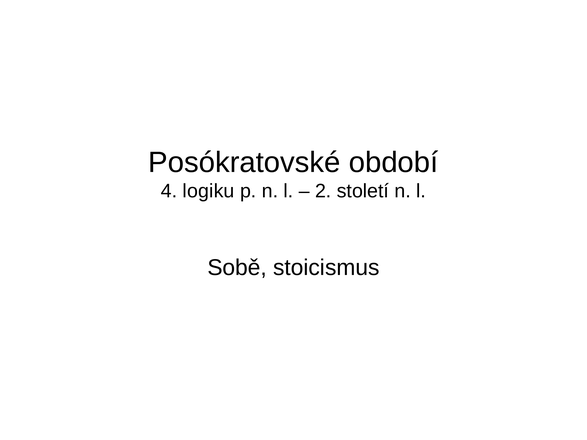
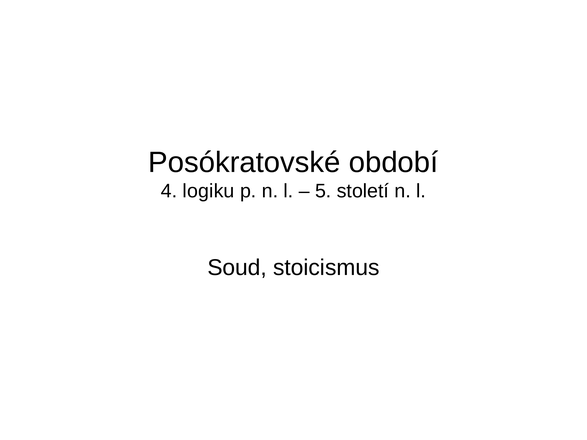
2: 2 -> 5 (323, 191)
Sobě: Sobě -> Soud (237, 268)
